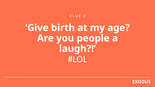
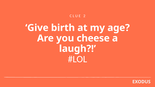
people: people -> cheese (93, 38)
